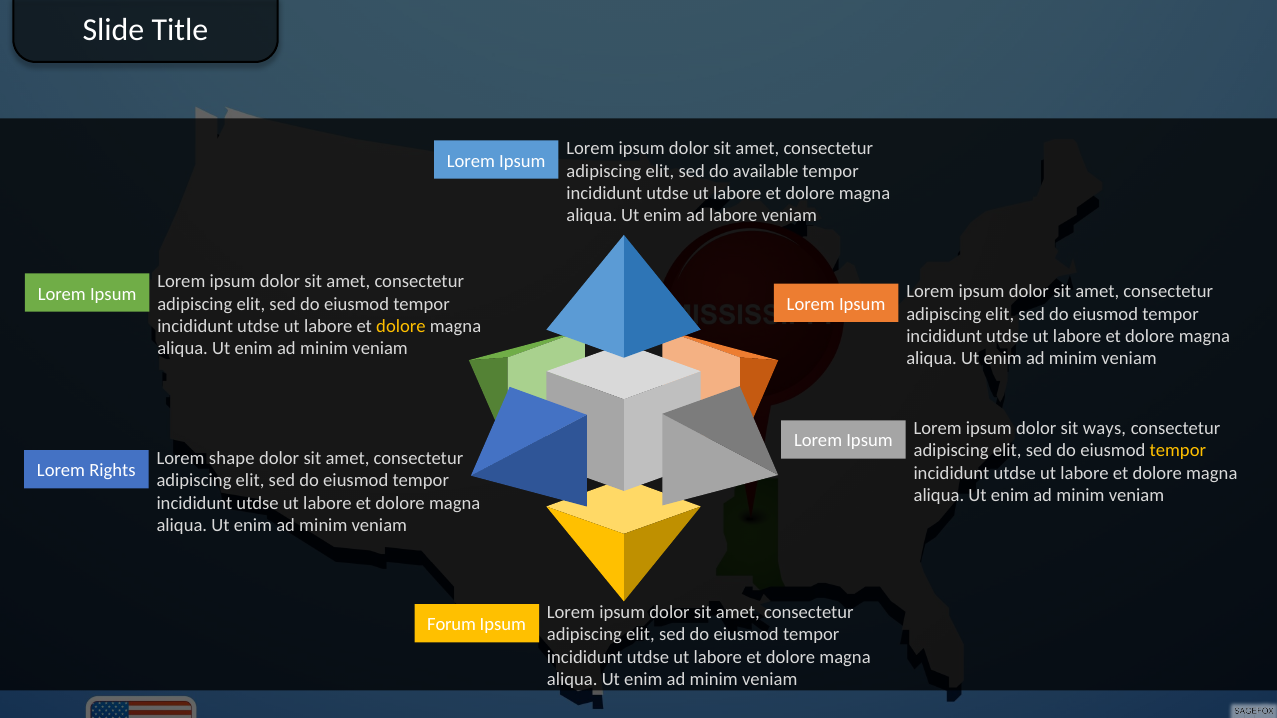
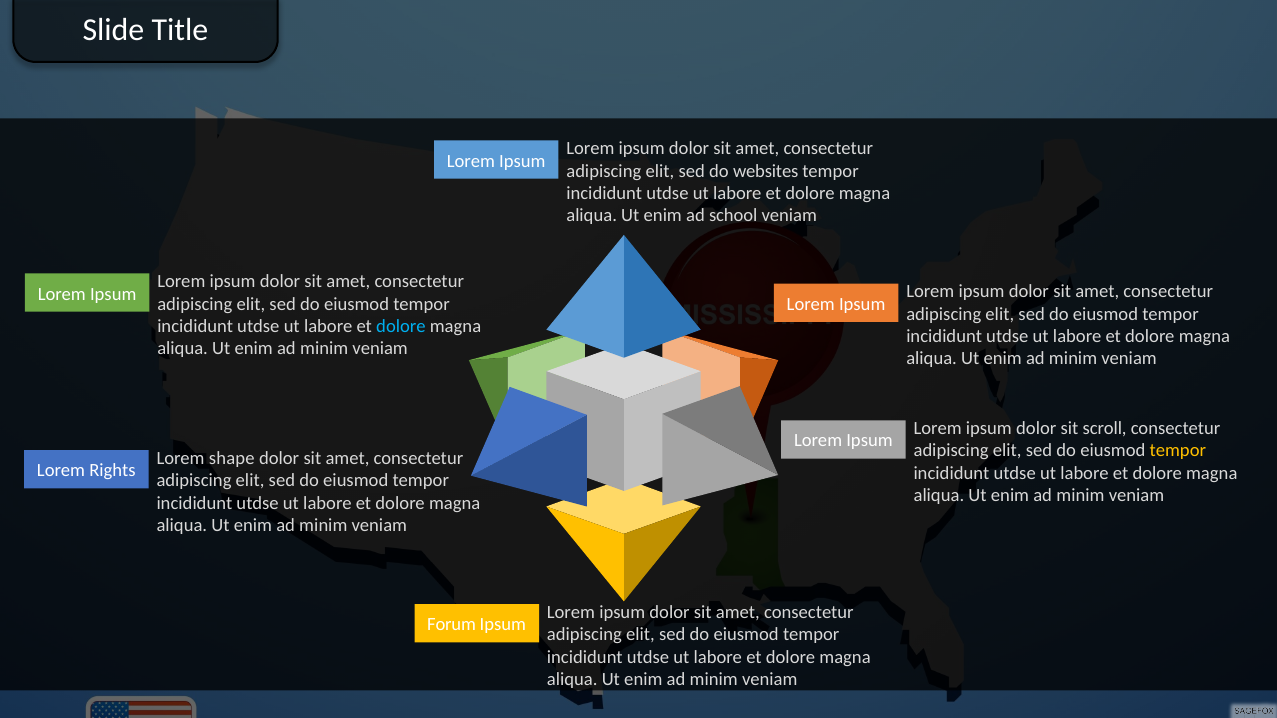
available: available -> websites (766, 171)
ad labore: labore -> school (733, 216)
dolore colour: yellow -> light blue (401, 326)
ways: ways -> scroll (1105, 429)
